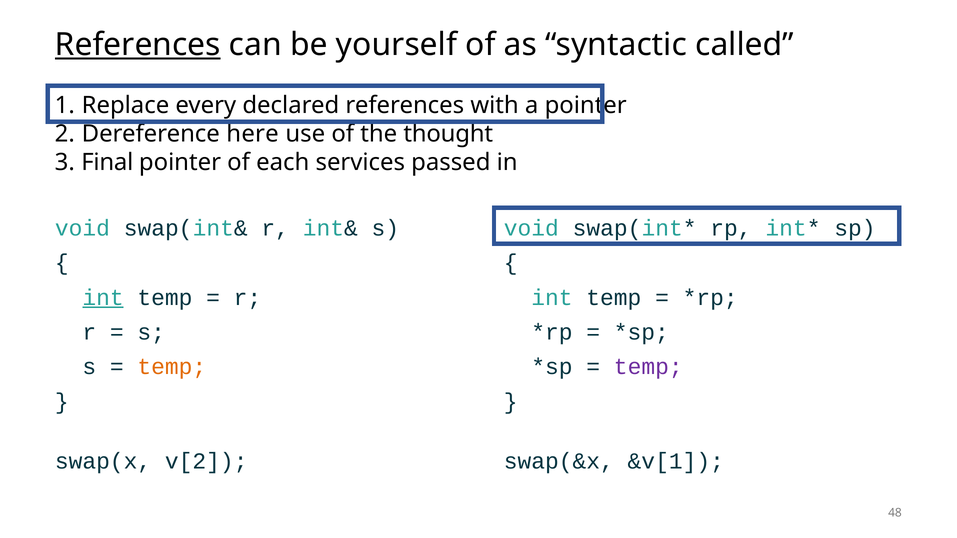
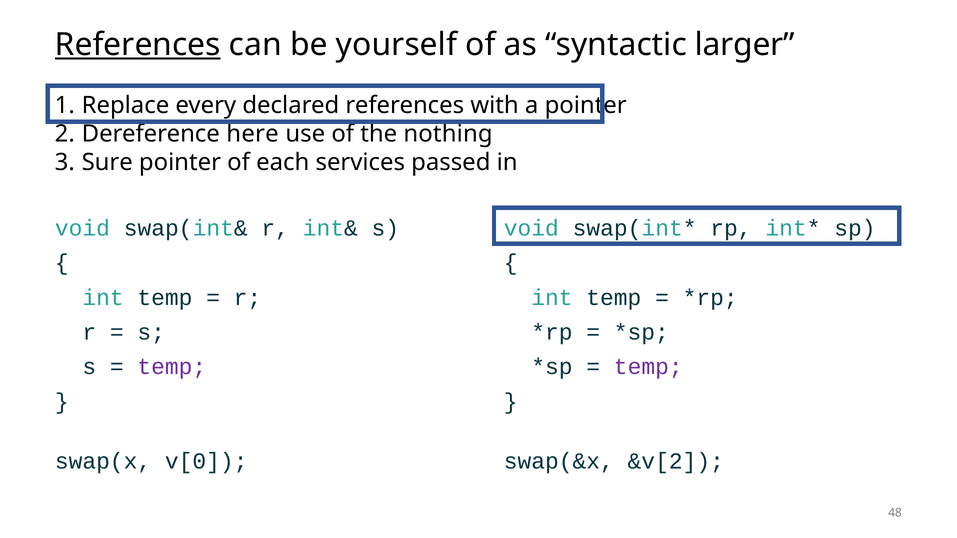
called: called -> larger (745, 45)
thought: thought -> nothing (448, 134)
Final: Final -> Sure (107, 163)
int underline: present -> none (103, 298)
temp colour: orange -> purple (172, 367)
v[2: v[2 -> v[0 (206, 461)
&v[1: &v[1 -> &v[2 (676, 461)
